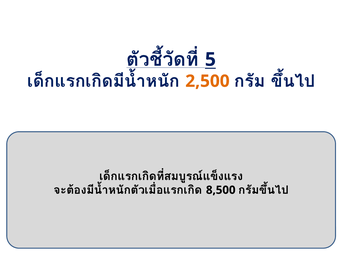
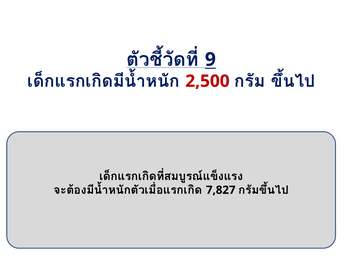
5: 5 -> 9 (210, 60)
2,500 colour: orange -> red (207, 81)
8,500: 8,500 -> 7,827 (221, 191)
